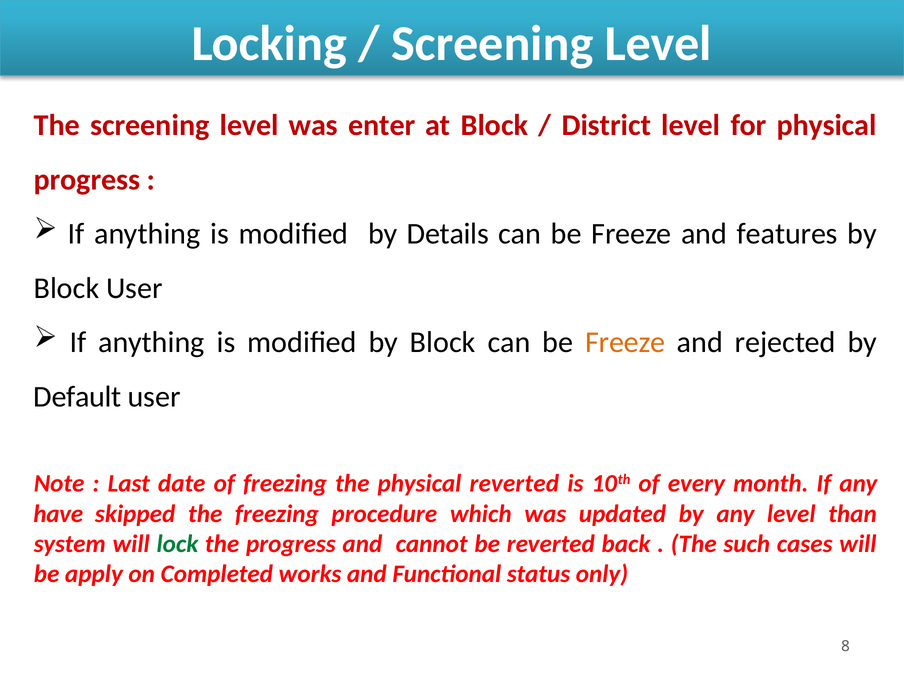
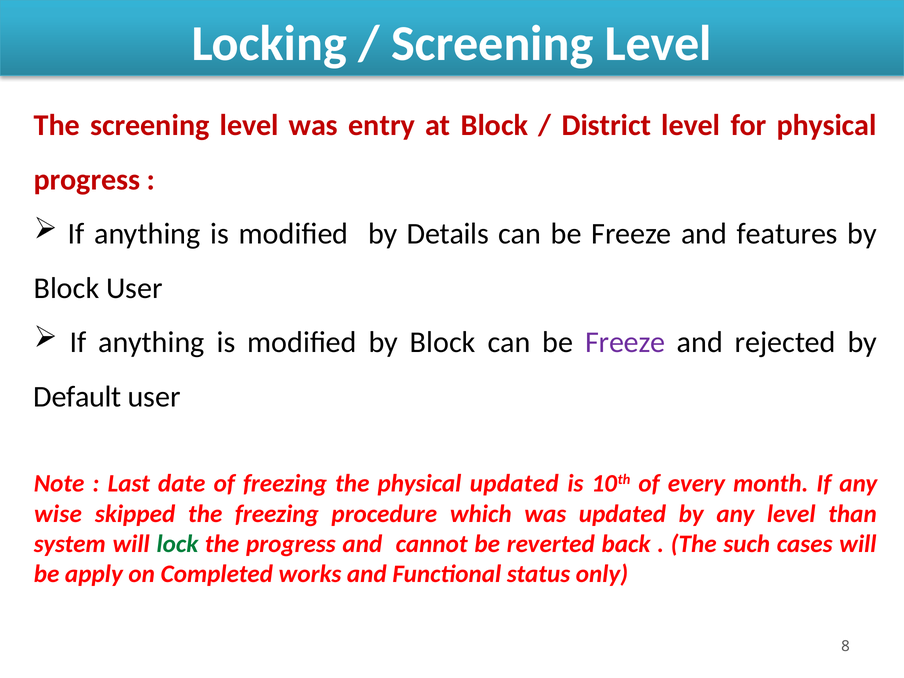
enter: enter -> entry (382, 125)
Freeze colour: orange -> purple (625, 342)
physical reverted: reverted -> updated (514, 484)
have: have -> wise (58, 514)
